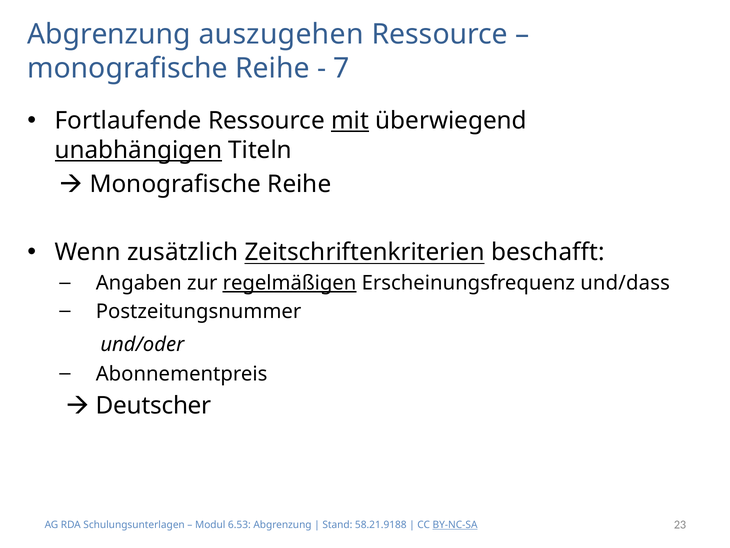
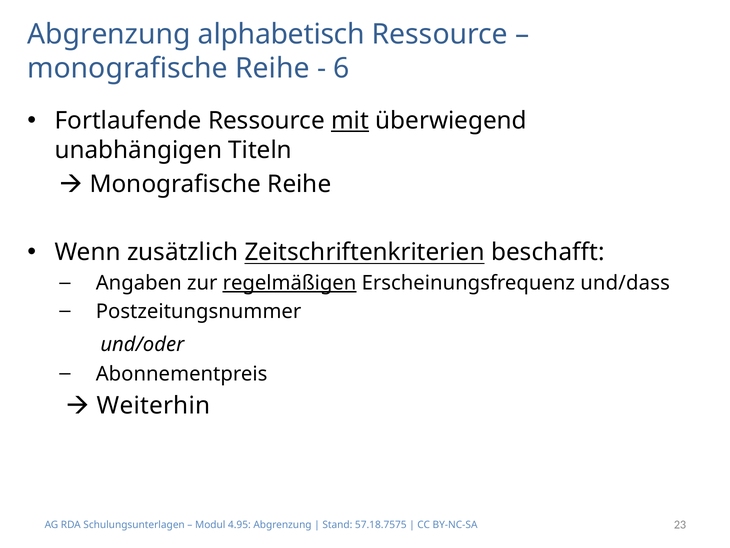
auszugehen: auszugehen -> alphabetisch (281, 34)
7: 7 -> 6 (342, 68)
unabhängigen underline: present -> none (138, 150)
Deutscher: Deutscher -> Weiterhin (153, 405)
6.53: 6.53 -> 4.95 (239, 524)
58.21.9188: 58.21.9188 -> 57.18.7575 (381, 524)
BY-NC-SA underline: present -> none (455, 524)
